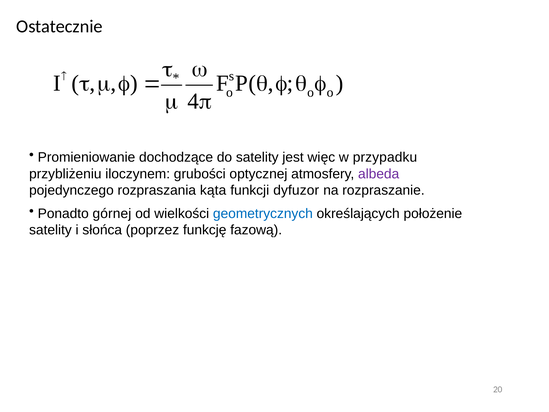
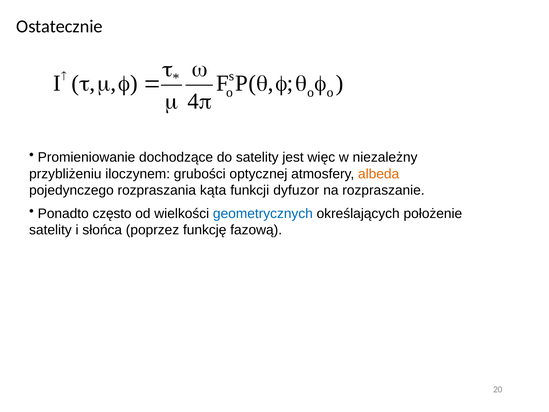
przypadku: przypadku -> niezależny (385, 157)
albeda colour: purple -> orange (379, 174)
górnej: górnej -> często (112, 214)
